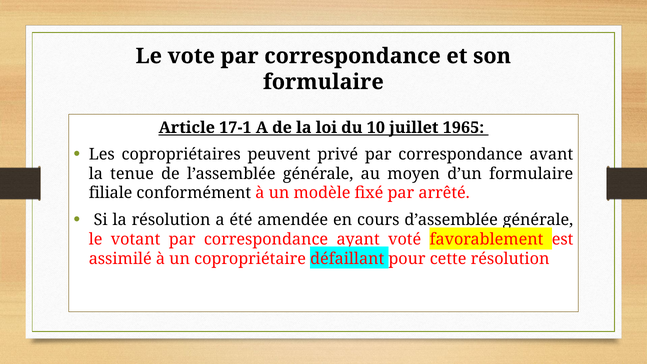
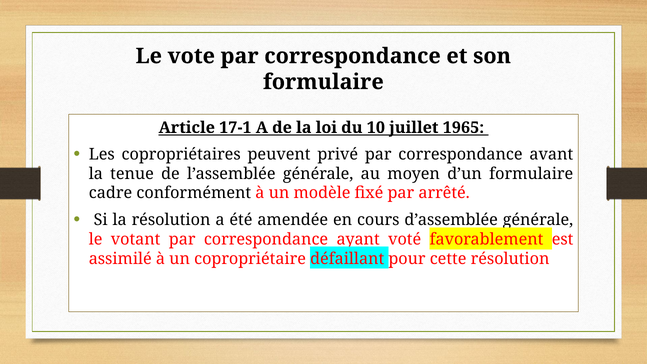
filiale: filiale -> cadre (110, 193)
